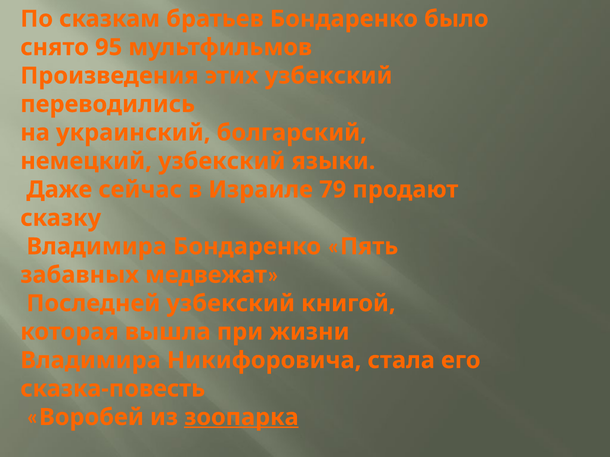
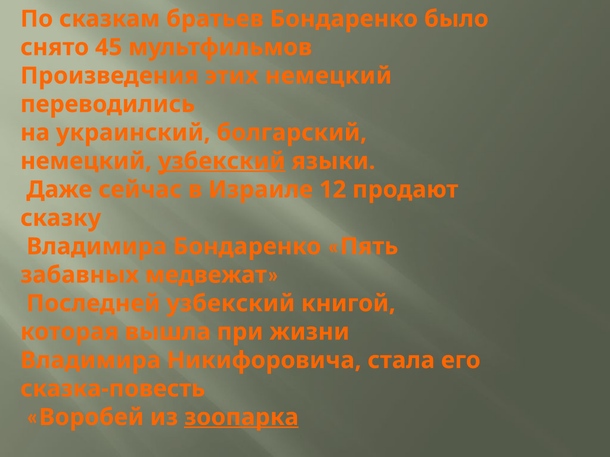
95: 95 -> 45 (109, 47)
этих узбекский: узбекский -> немецкий (328, 76)
узбекский underline: none -> present (222, 161)
79: 79 -> 12 (333, 190)
